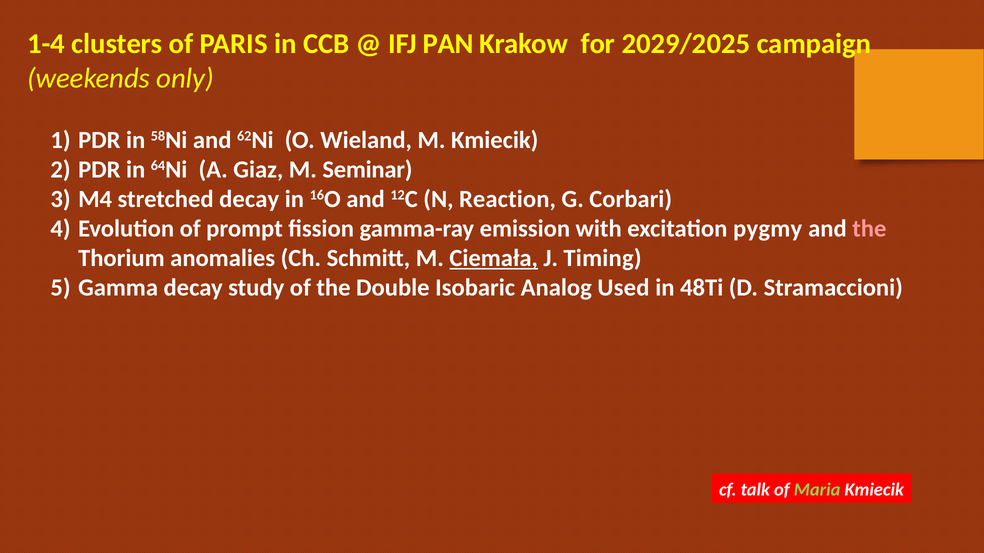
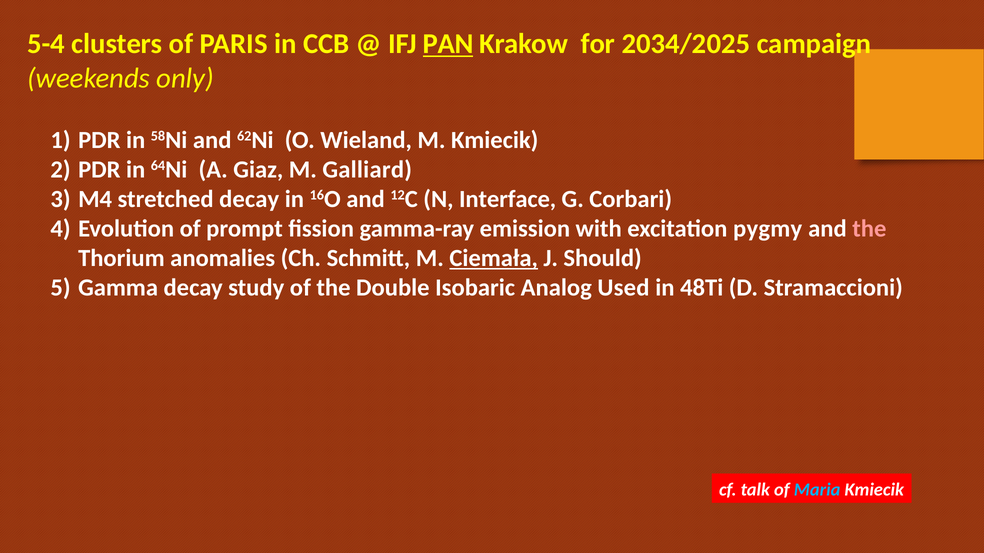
1-4: 1-4 -> 5-4 (46, 44)
PAN underline: none -> present (448, 44)
2029/2025: 2029/2025 -> 2034/2025 (686, 44)
Seminar: Seminar -> Galliard (367, 170)
Reaction: Reaction -> Interface (508, 199)
Timing: Timing -> Should (603, 258)
Maria colour: light green -> light blue (817, 490)
